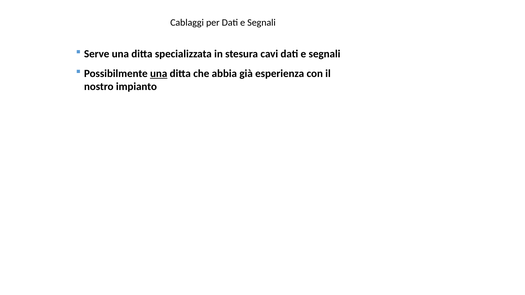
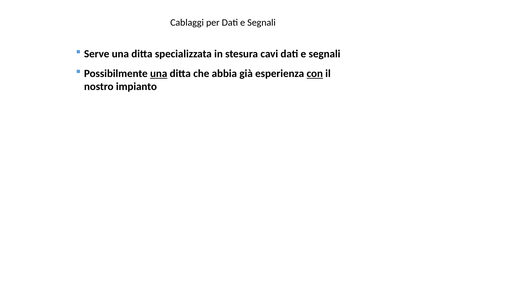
con underline: none -> present (315, 74)
